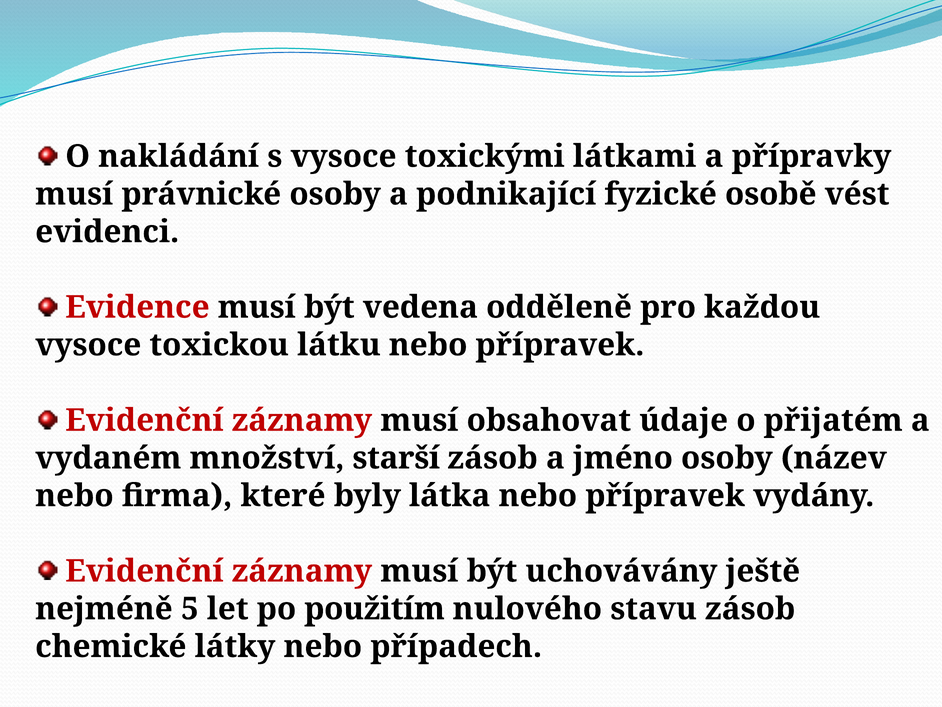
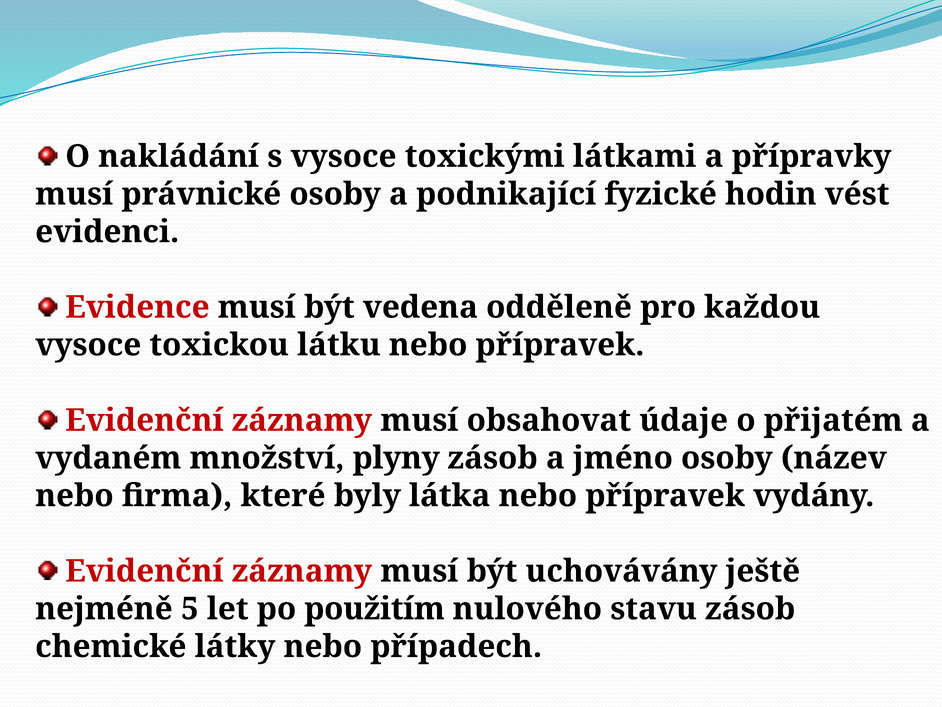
osobě: osobě -> hodin (771, 194)
starší: starší -> plyny (396, 458)
